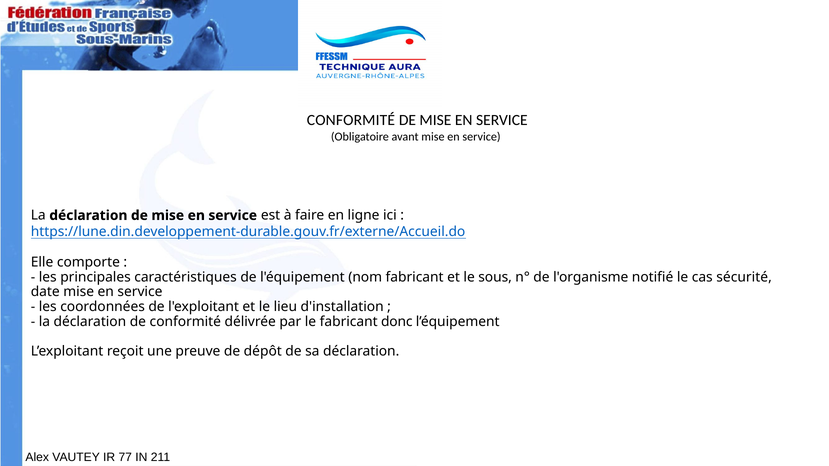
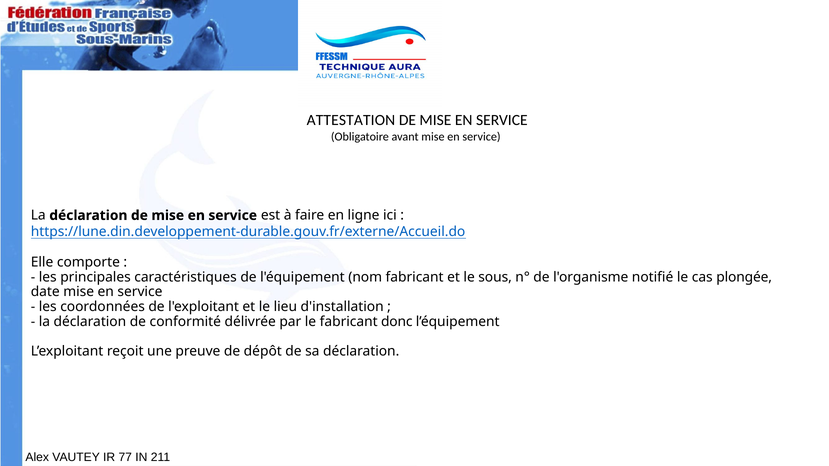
CONFORMITÉ: CONFORMITÉ -> ATTESTATION (351, 120)
sécurité: sécurité -> plongée (744, 277)
